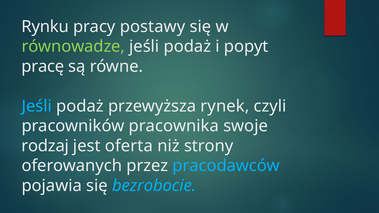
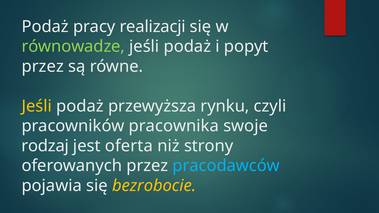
Rynku: Rynku -> Podaż (45, 27)
postawy: postawy -> realizacji (153, 27)
pracę: pracę -> przez (43, 66)
Jeśli colour: light blue -> yellow (37, 106)
rynek: rynek -> rynku (225, 106)
bezrobocie colour: light blue -> yellow (154, 186)
